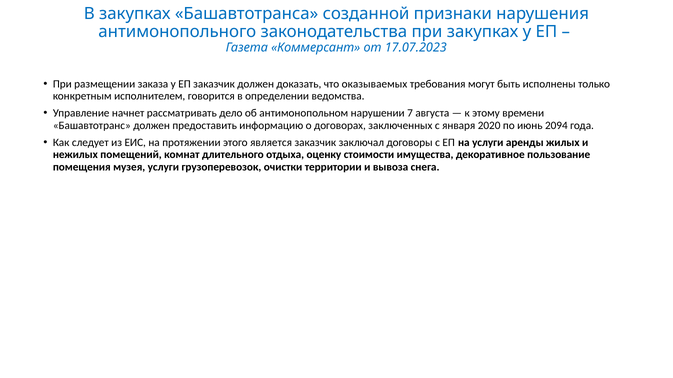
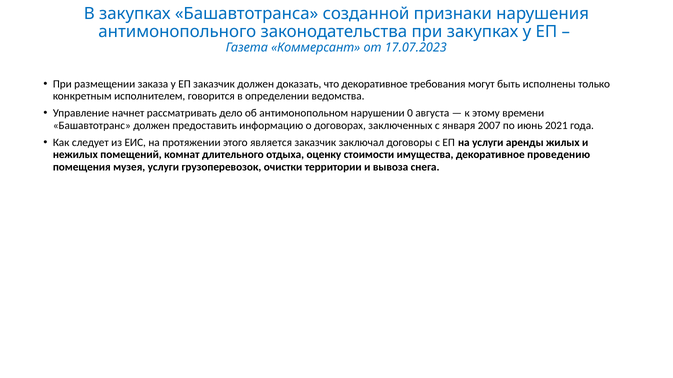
что оказываемых: оказываемых -> декоративное (375, 84)
7: 7 -> 0 (410, 113)
2020: 2020 -> 2007 (489, 126)
2094: 2094 -> 2021 (556, 126)
пользование: пользование -> проведению (559, 155)
